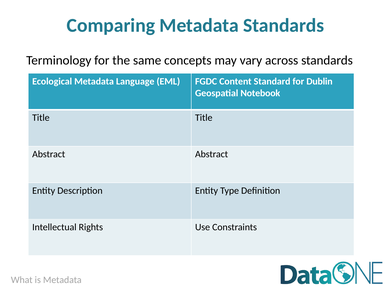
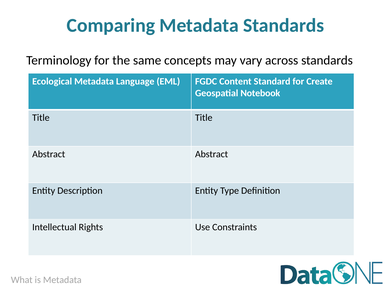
Dublin: Dublin -> Create (320, 81)
